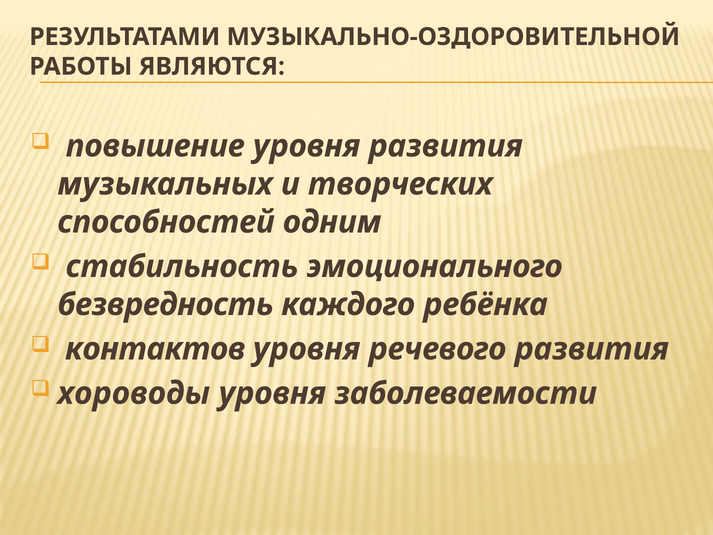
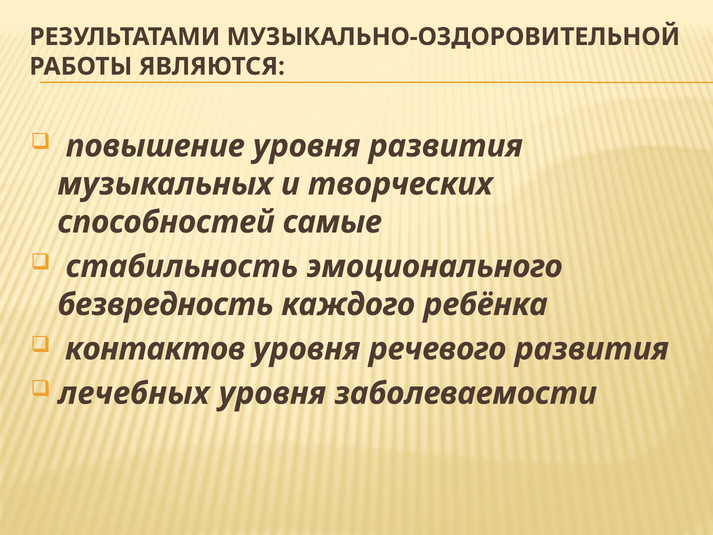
одним: одним -> самые (332, 222)
хороводы: хороводы -> лечебных (134, 393)
